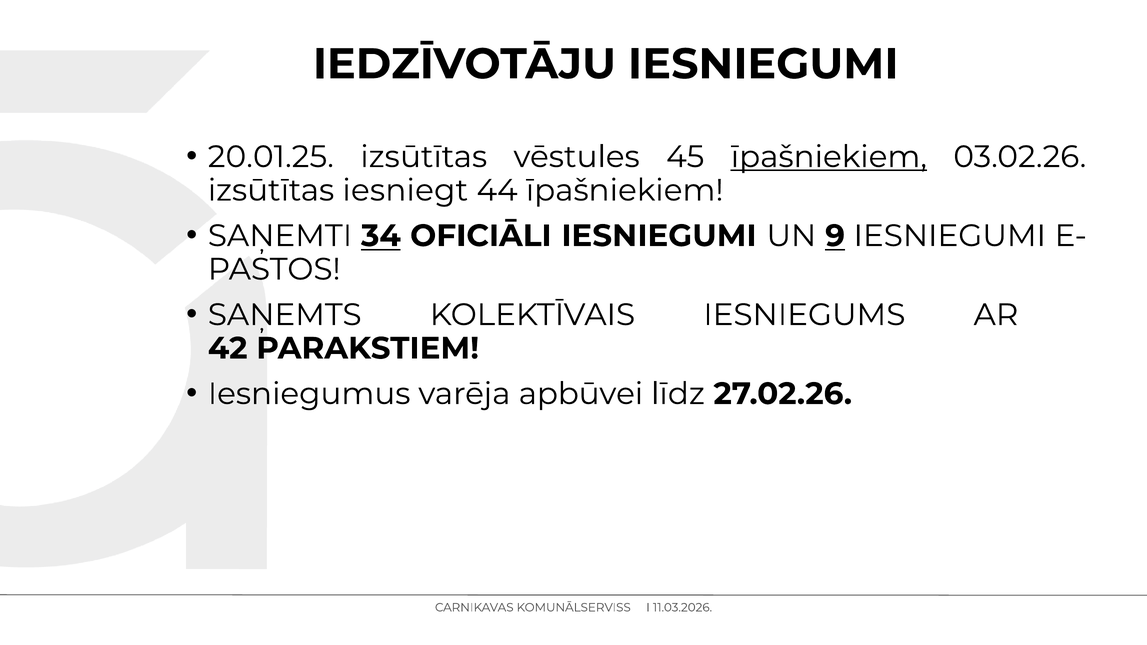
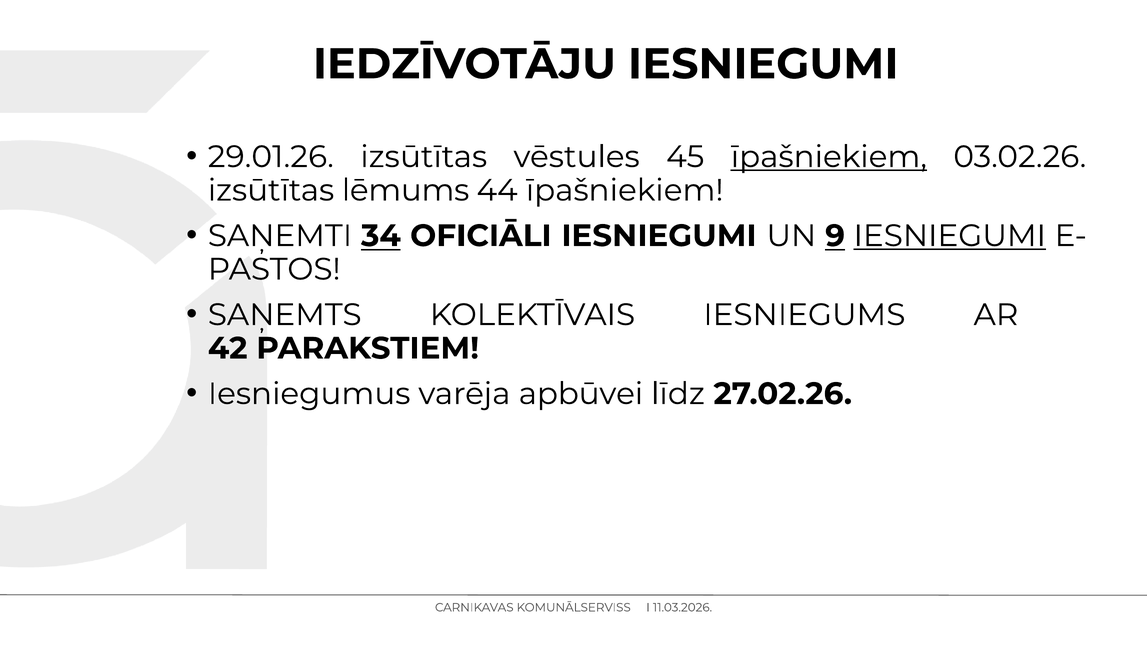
20.01.25: 20.01.25 -> 29.01.26 (271, 157)
iesniegt: iesniegt -> lēmums (406, 190)
IESNIEGUMI underline: none -> present (950, 236)
